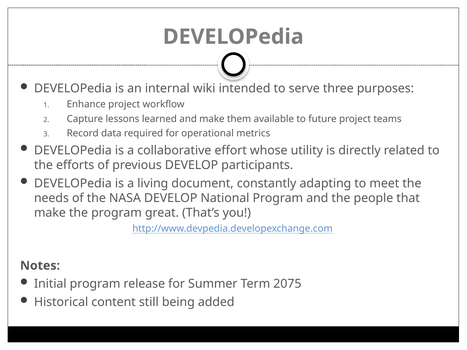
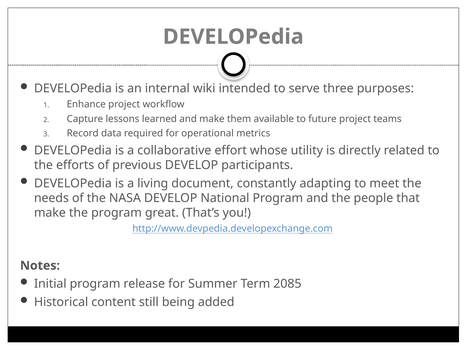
2075: 2075 -> 2085 (287, 284)
